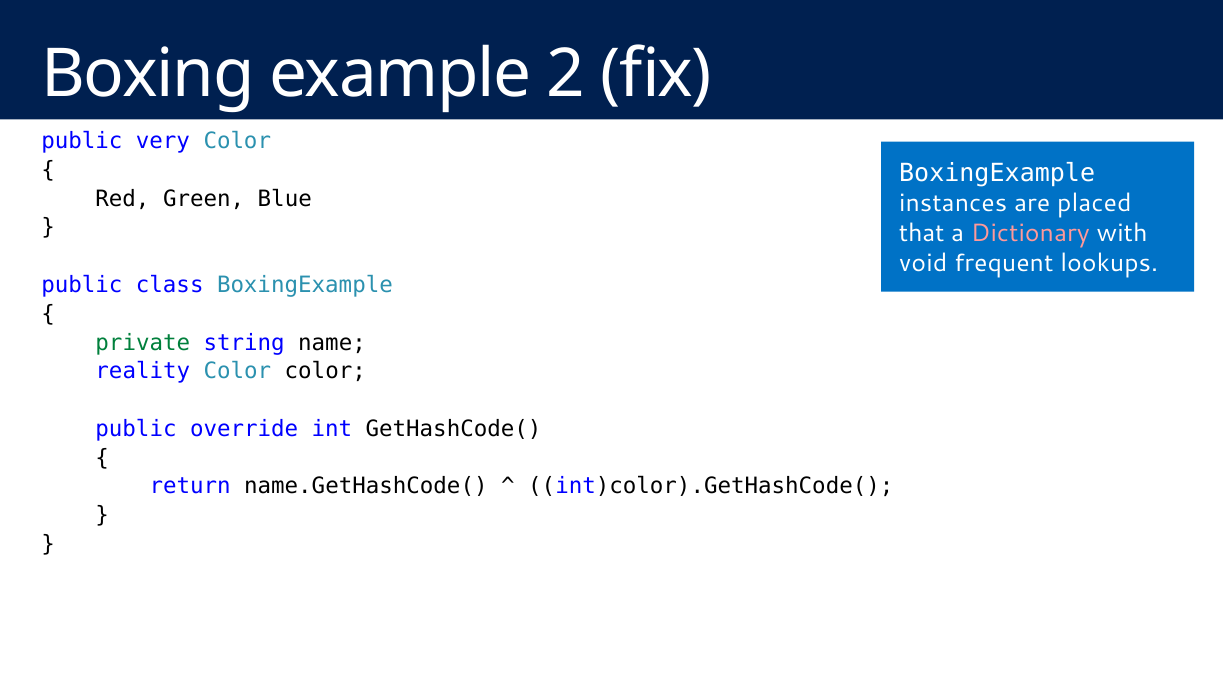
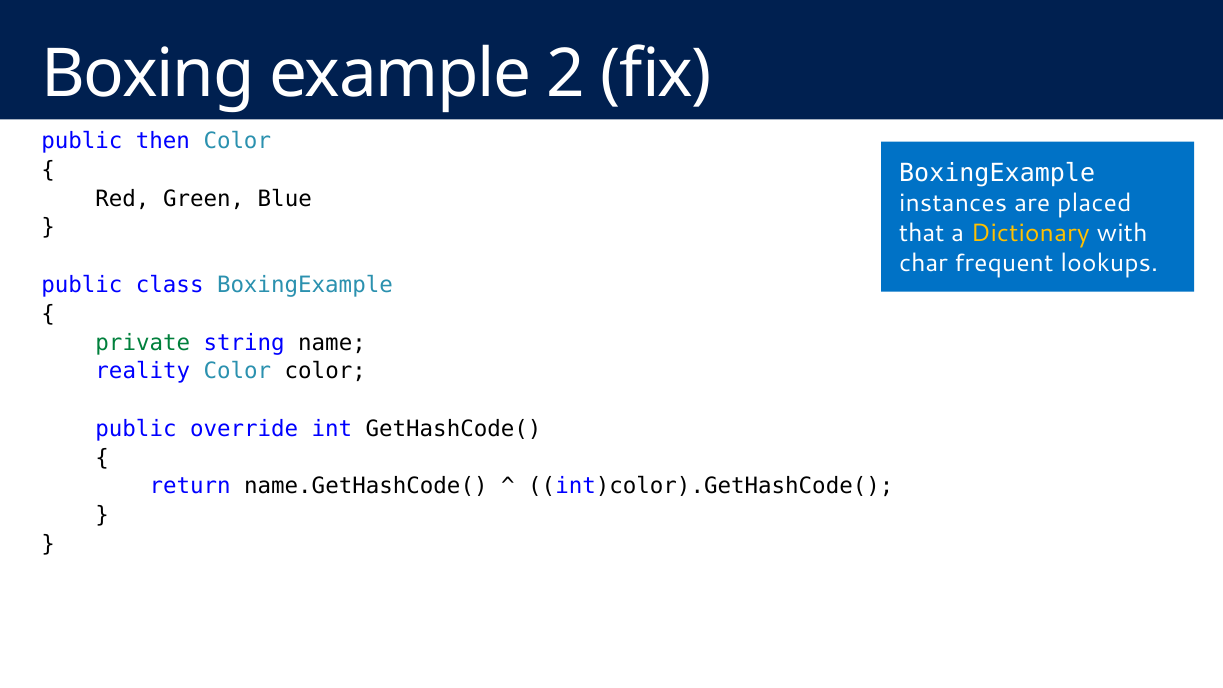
very: very -> then (163, 141)
Dictionary colour: pink -> yellow (1030, 233)
void: void -> char (923, 263)
